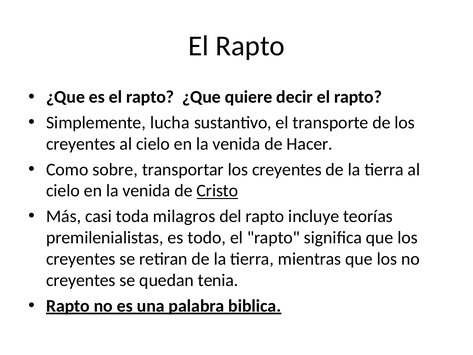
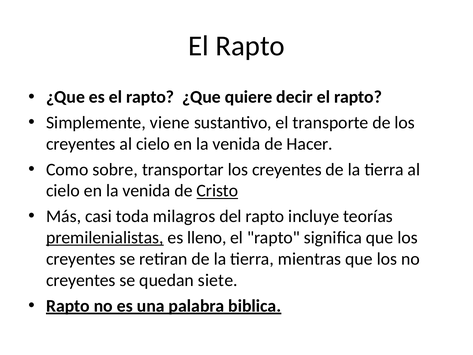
lucha: lucha -> viene (170, 123)
premilenialistas underline: none -> present (105, 237)
todo: todo -> lleno (207, 237)
tenia: tenia -> siete (218, 280)
